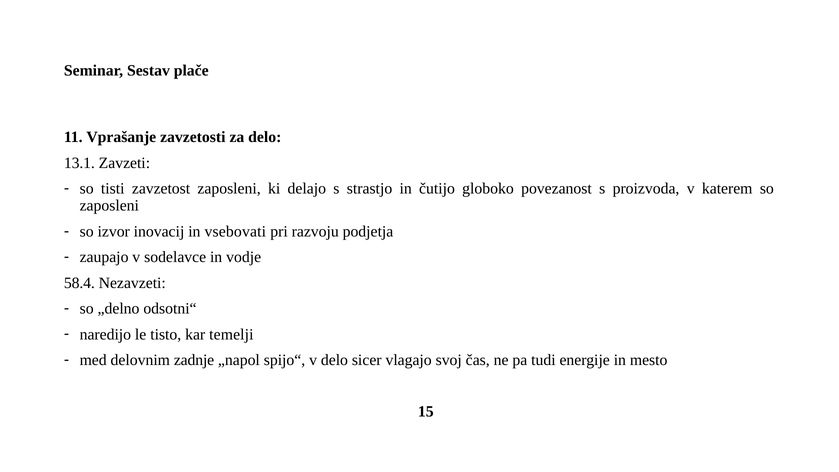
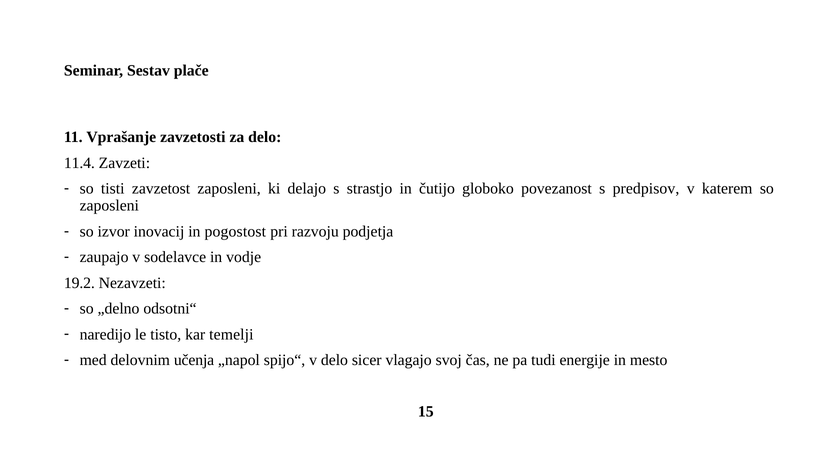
13.1: 13.1 -> 11.4 (79, 163)
proizvoda: proizvoda -> predpisov (646, 189)
vsebovati: vsebovati -> pogostost (235, 231)
58.4: 58.4 -> 19.2 (79, 283)
zadnje: zadnje -> učenja (194, 360)
